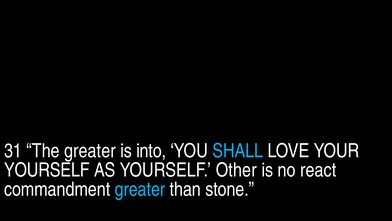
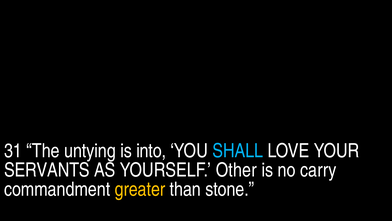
The greater: greater -> untying (90, 151)
YOURSELF: YOURSELF -> SERVANTS (47, 170)
react: react -> carry (318, 170)
greater colour: light blue -> yellow (140, 189)
